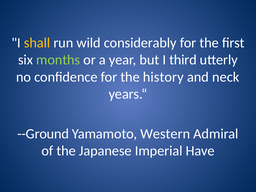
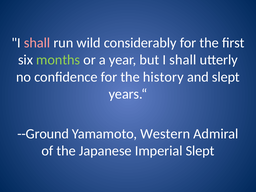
shall colour: yellow -> pink (37, 43)
but I third: third -> shall (183, 60)
and neck: neck -> slept (226, 77)
Imperial Have: Have -> Slept (200, 151)
